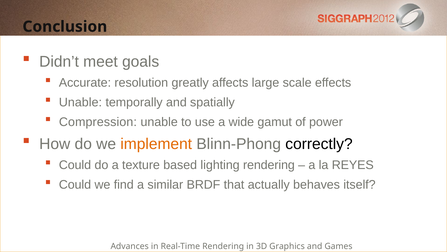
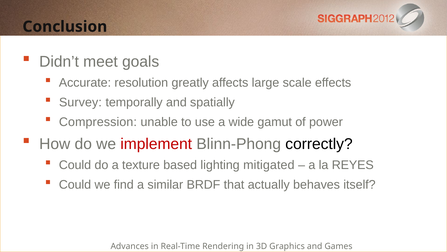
Unable: Unable -> Survey (80, 102)
implement colour: orange -> red (156, 144)
lighting rendering: rendering -> mitigated (269, 165)
